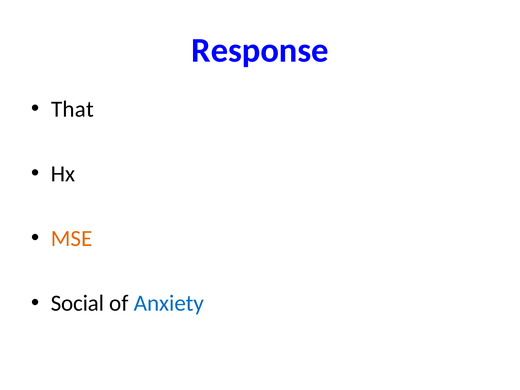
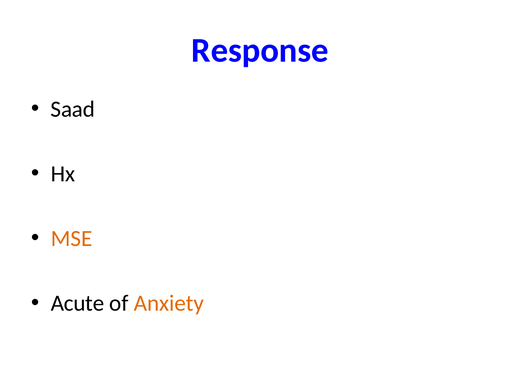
That: That -> Saad (73, 109)
Social: Social -> Acute (77, 303)
Anxiety colour: blue -> orange (169, 303)
